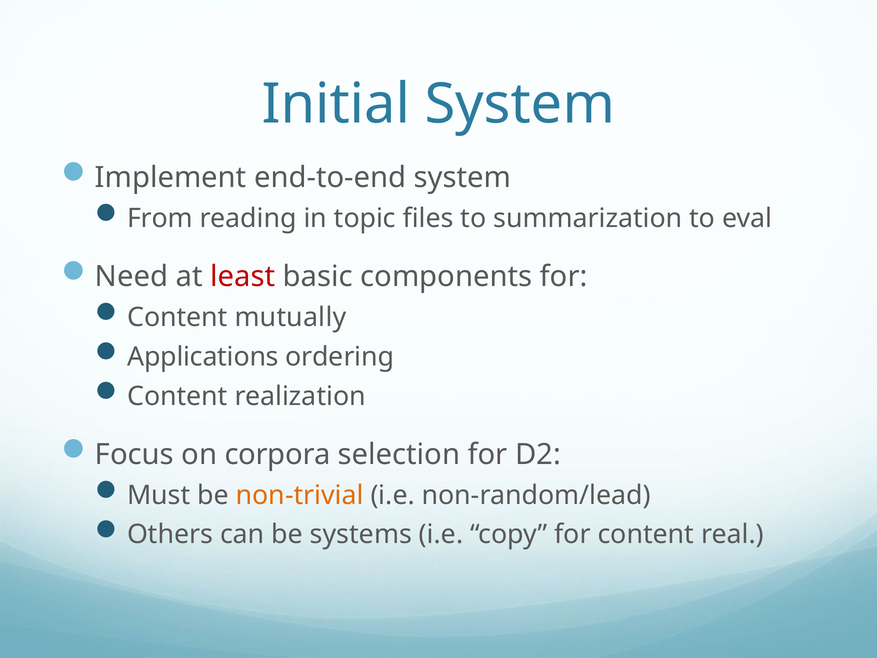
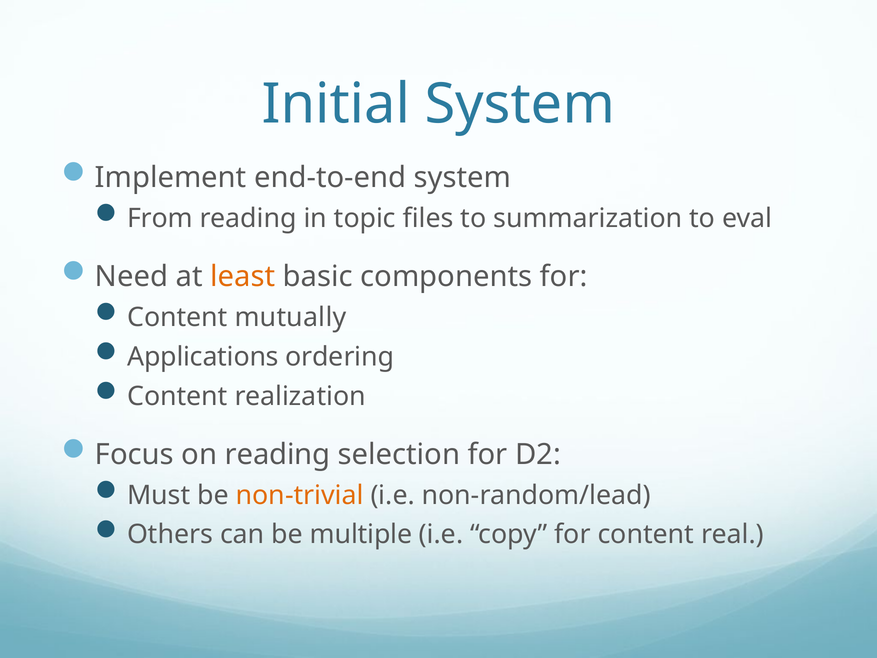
least colour: red -> orange (243, 276)
on corpora: corpora -> reading (278, 454)
systems: systems -> multiple (361, 534)
